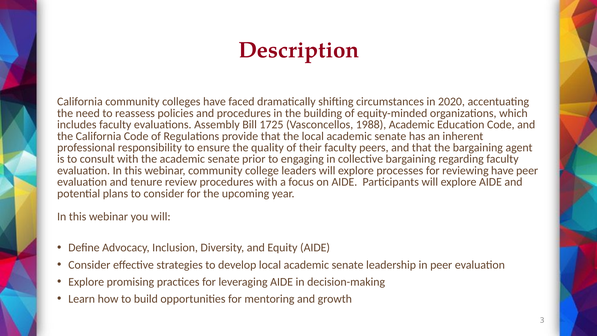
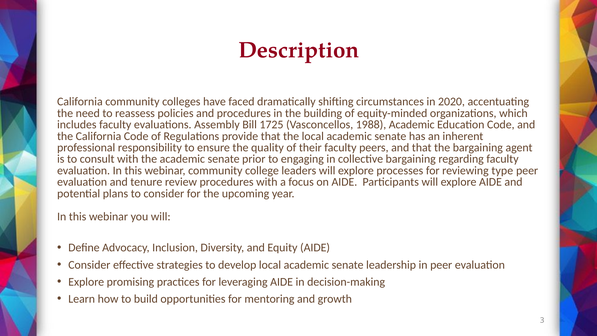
reviewing have: have -> type (502, 170)
